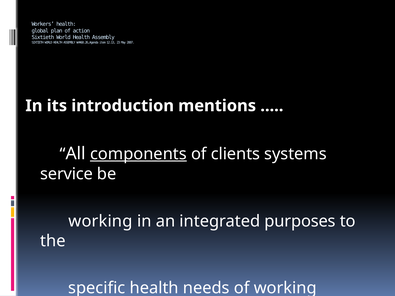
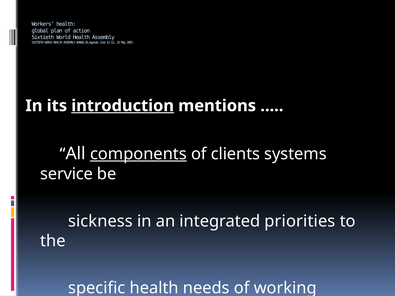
introduction underline: none -> present (123, 106)
working: working -> sickness (100, 221)
purposes: purposes -> priorities (300, 221)
